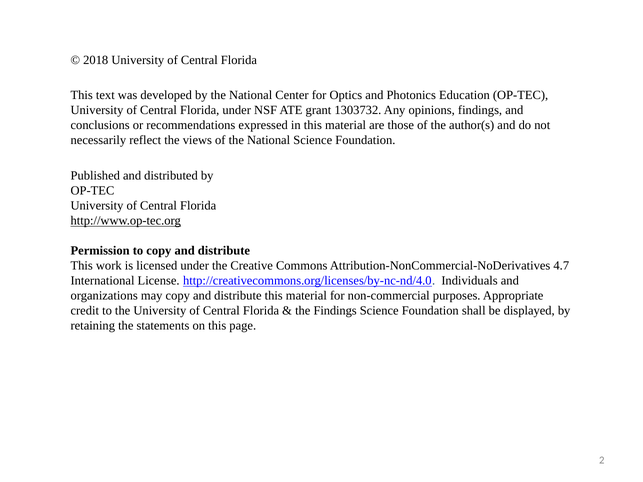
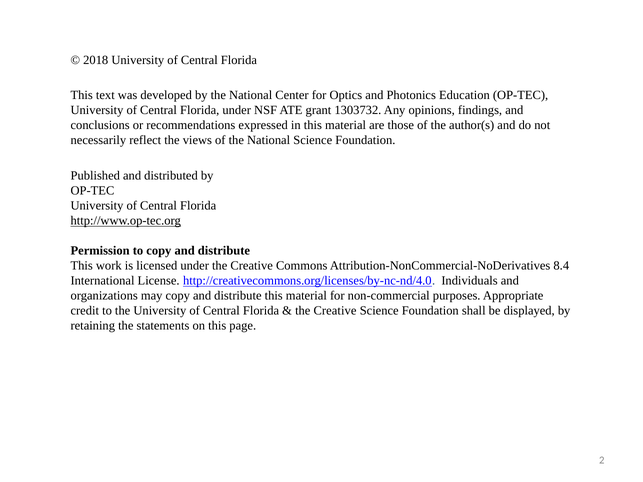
4.7: 4.7 -> 8.4 (561, 266)
Findings: Findings -> Creative (335, 311)
